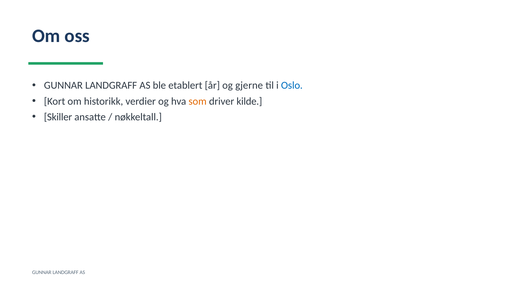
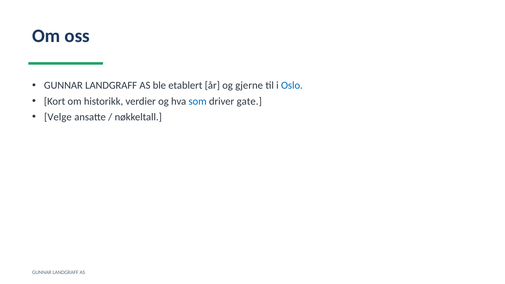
som colour: orange -> blue (198, 101)
kilde: kilde -> gate (249, 101)
Skiller: Skiller -> Velge (58, 117)
